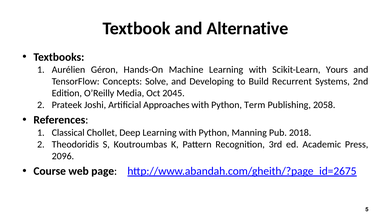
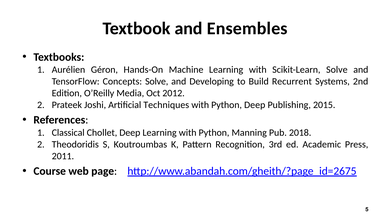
Alternative: Alternative -> Ensembles (247, 28)
Scikit-Learn Yours: Yours -> Solve (337, 70)
2045: 2045 -> 2012 (174, 93)
Approaches: Approaches -> Techniques (166, 105)
Python Term: Term -> Deep (255, 105)
2058: 2058 -> 2015 (324, 105)
2096: 2096 -> 2011 (63, 156)
